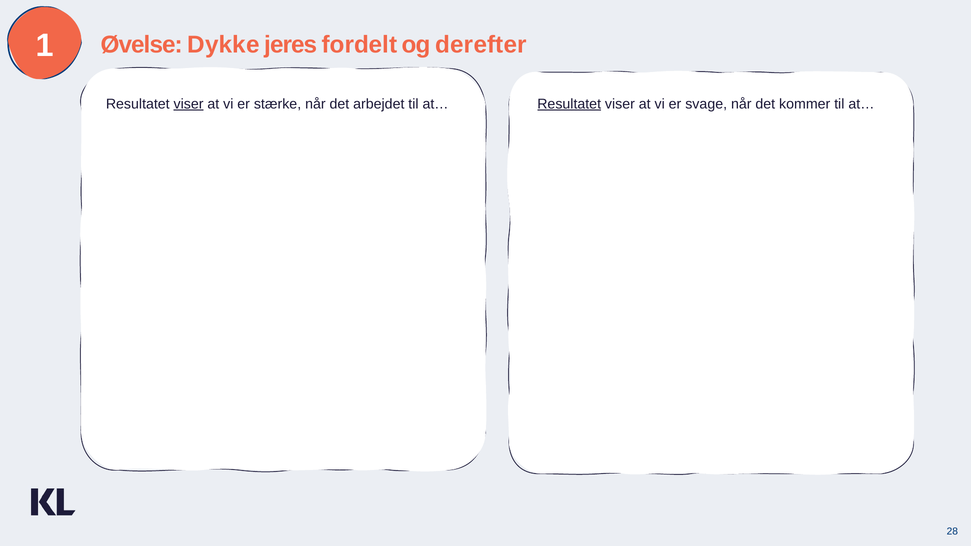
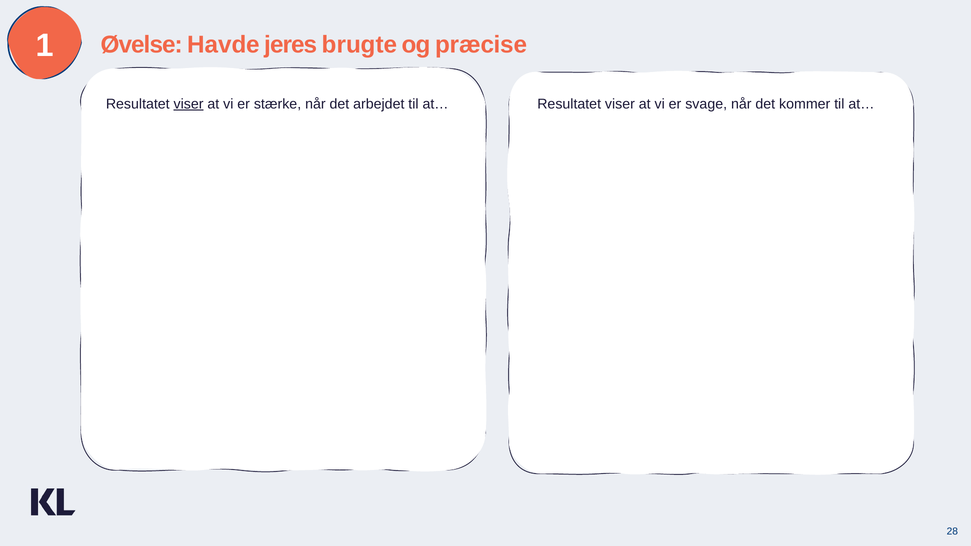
Dykke: Dykke -> Havde (224, 45)
fordelt: fordelt -> brugte (360, 45)
derefter: derefter -> præcise (481, 45)
Resultatet underline: present -> none (569, 104)
